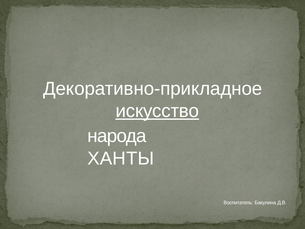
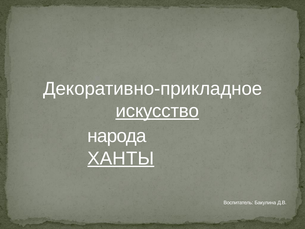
ХАНТЫ underline: none -> present (121, 158)
